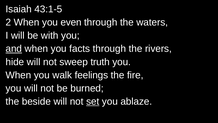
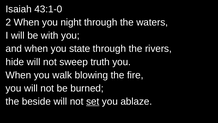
43:1-5: 43:1-5 -> 43:1-0 (48, 9)
even: even -> night (71, 22)
and underline: present -> none (14, 49)
facts: facts -> state (80, 49)
feelings: feelings -> blowing (91, 75)
